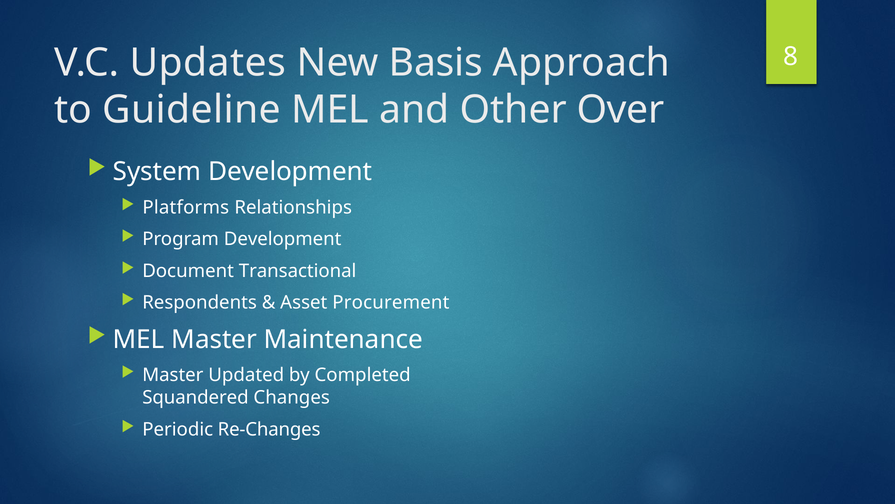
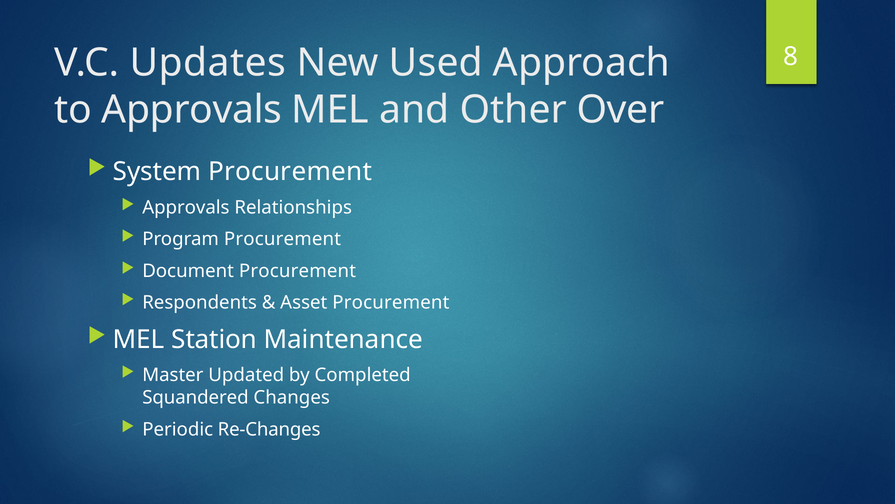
Basis: Basis -> Used (436, 63)
to Guideline: Guideline -> Approvals (192, 110)
System Development: Development -> Procurement (290, 172)
Platforms: Platforms -> Approvals (186, 207)
Program Development: Development -> Procurement (282, 239)
Document Transactional: Transactional -> Procurement (298, 271)
MEL Master: Master -> Station (214, 339)
